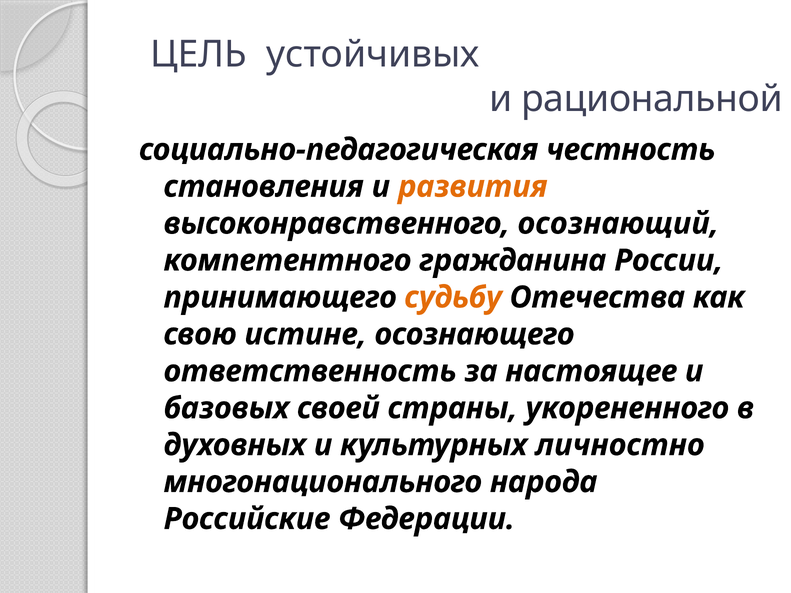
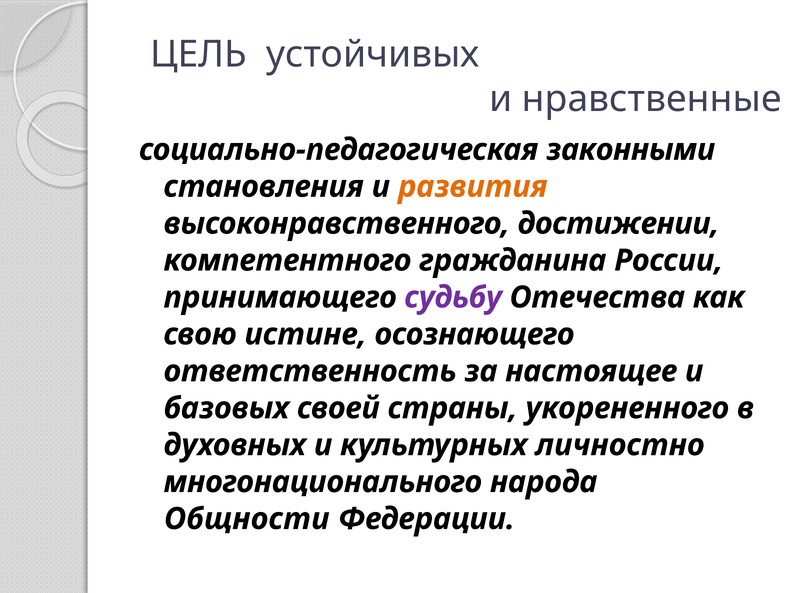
рациональной: рациональной -> нравственные (652, 99)
честность: честность -> законными (631, 150)
осознающий: осознающий -> достижении (618, 224)
судьбу colour: orange -> purple (453, 297)
Российские: Российские -> Общности (247, 519)
